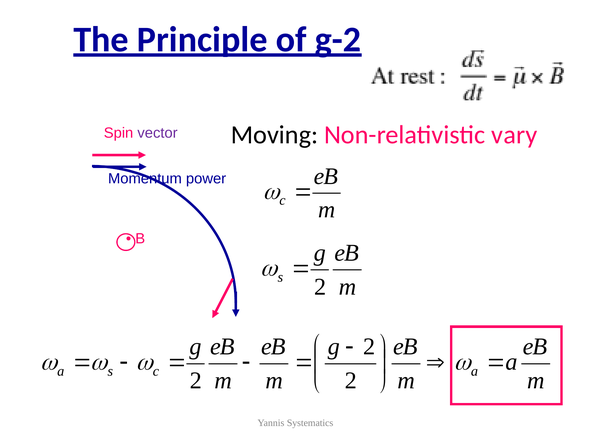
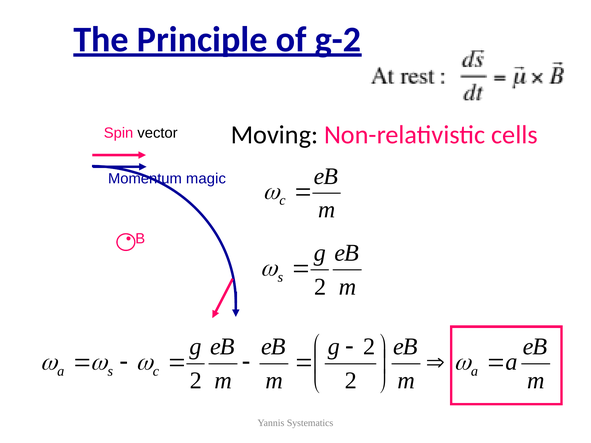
vary: vary -> cells (515, 135)
vector colour: purple -> black (158, 133)
power: power -> magic (206, 179)
